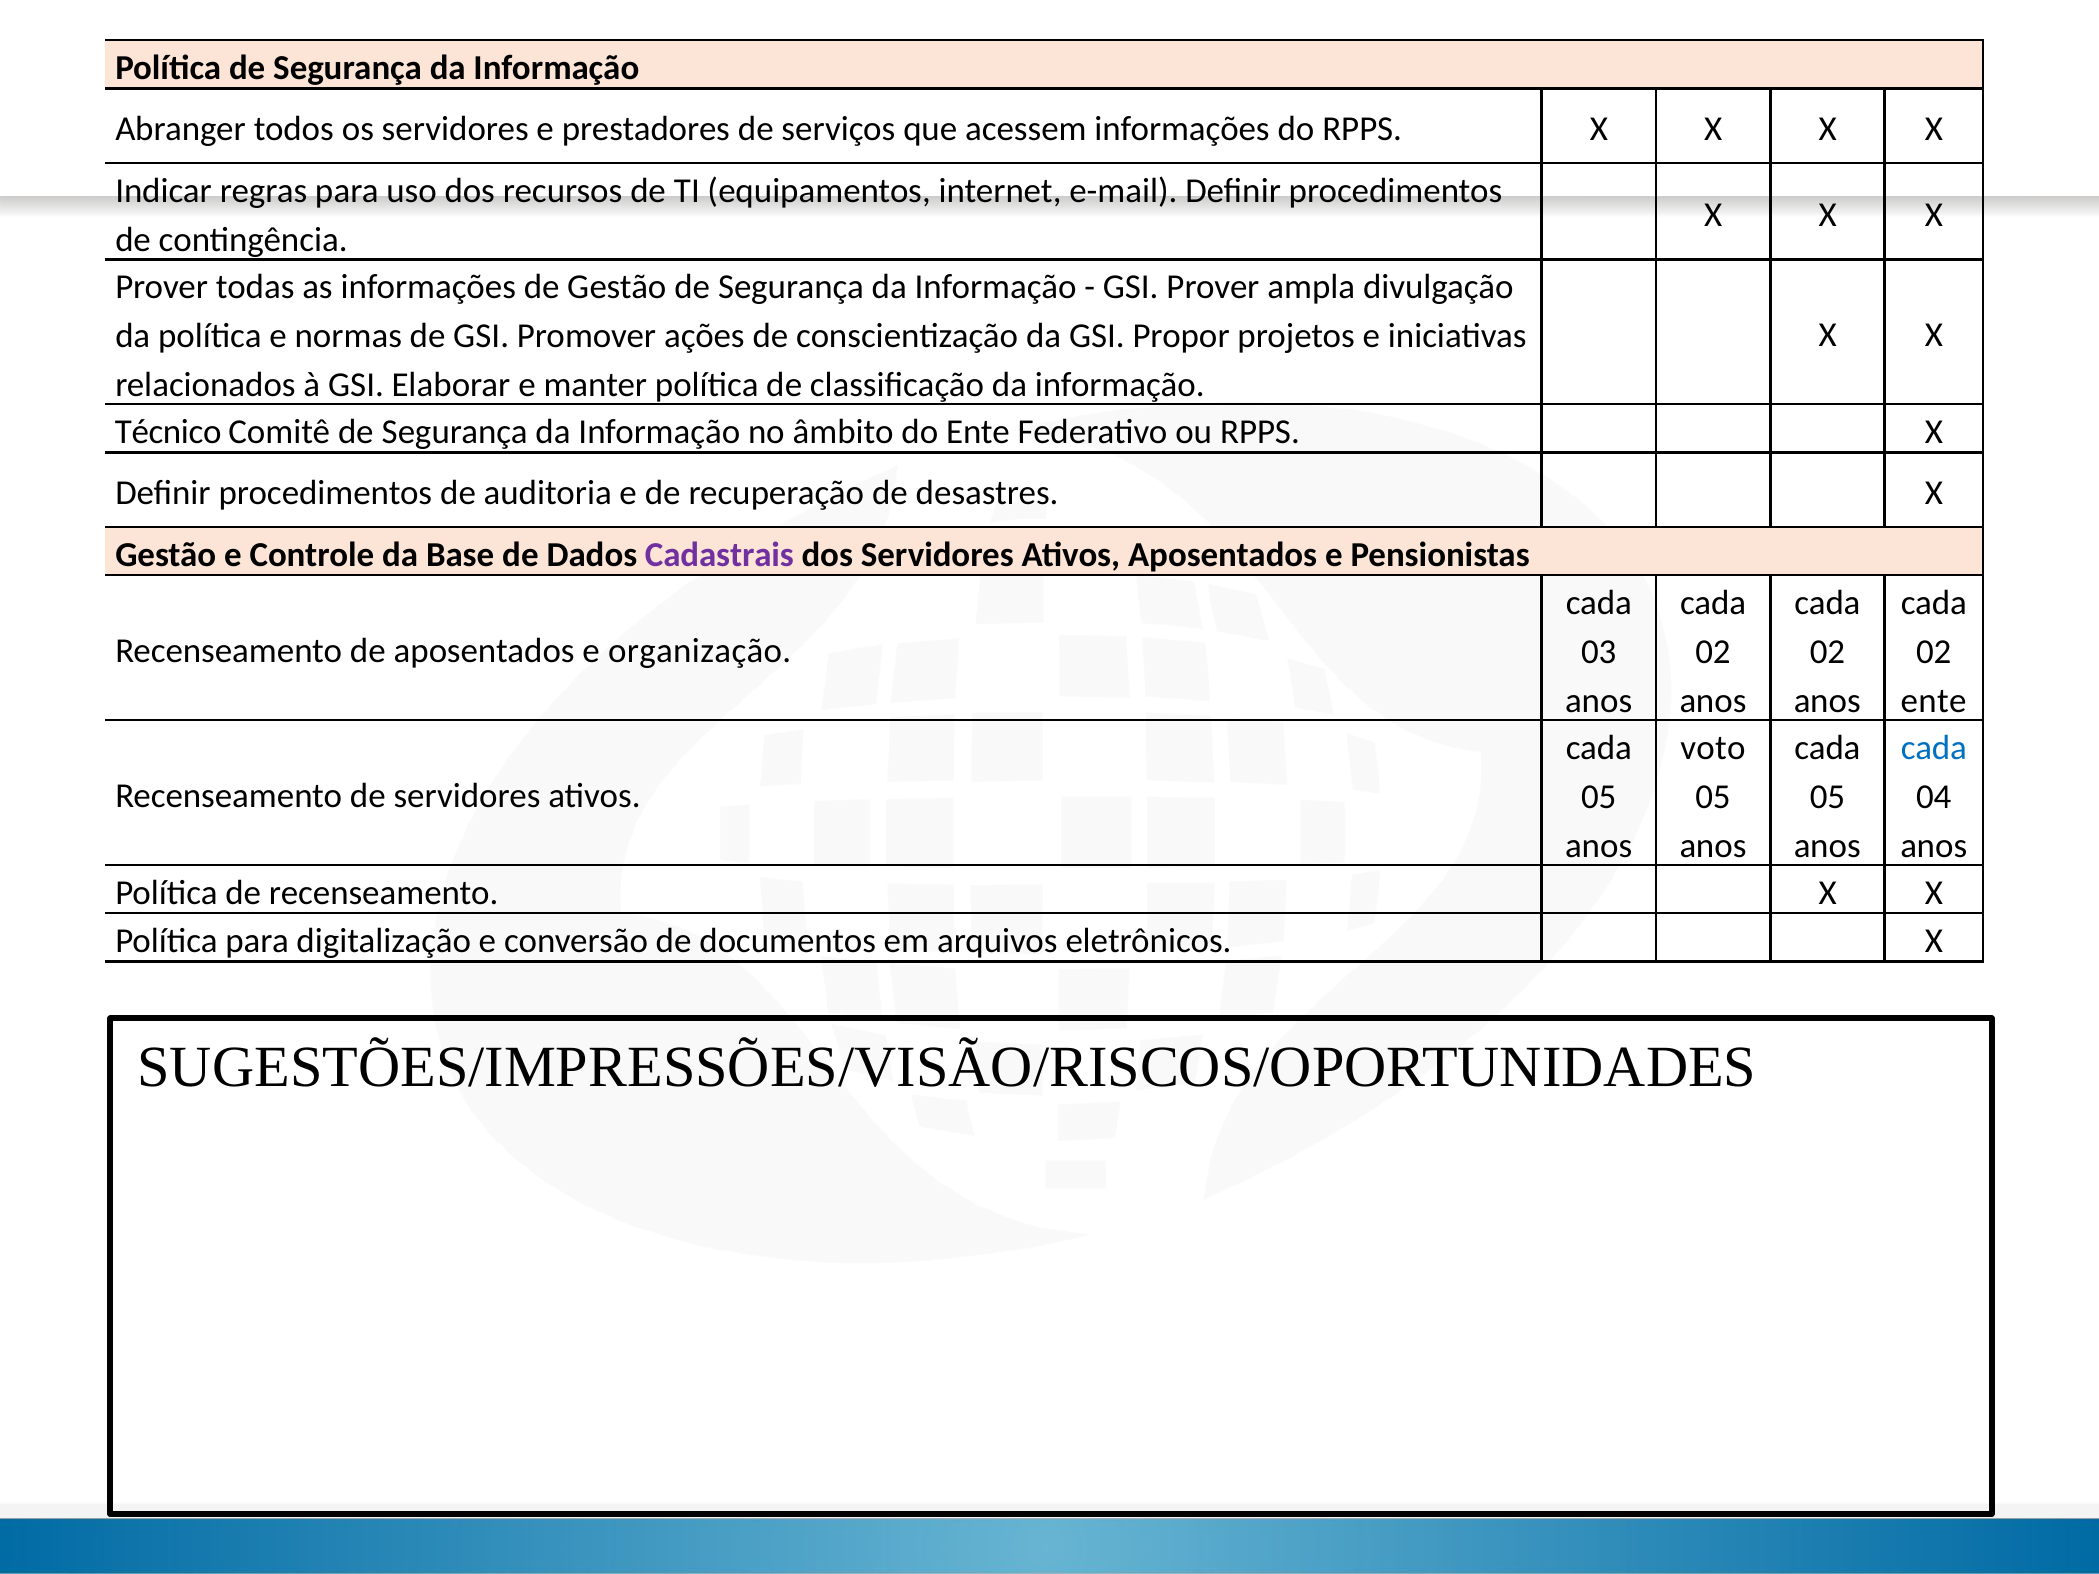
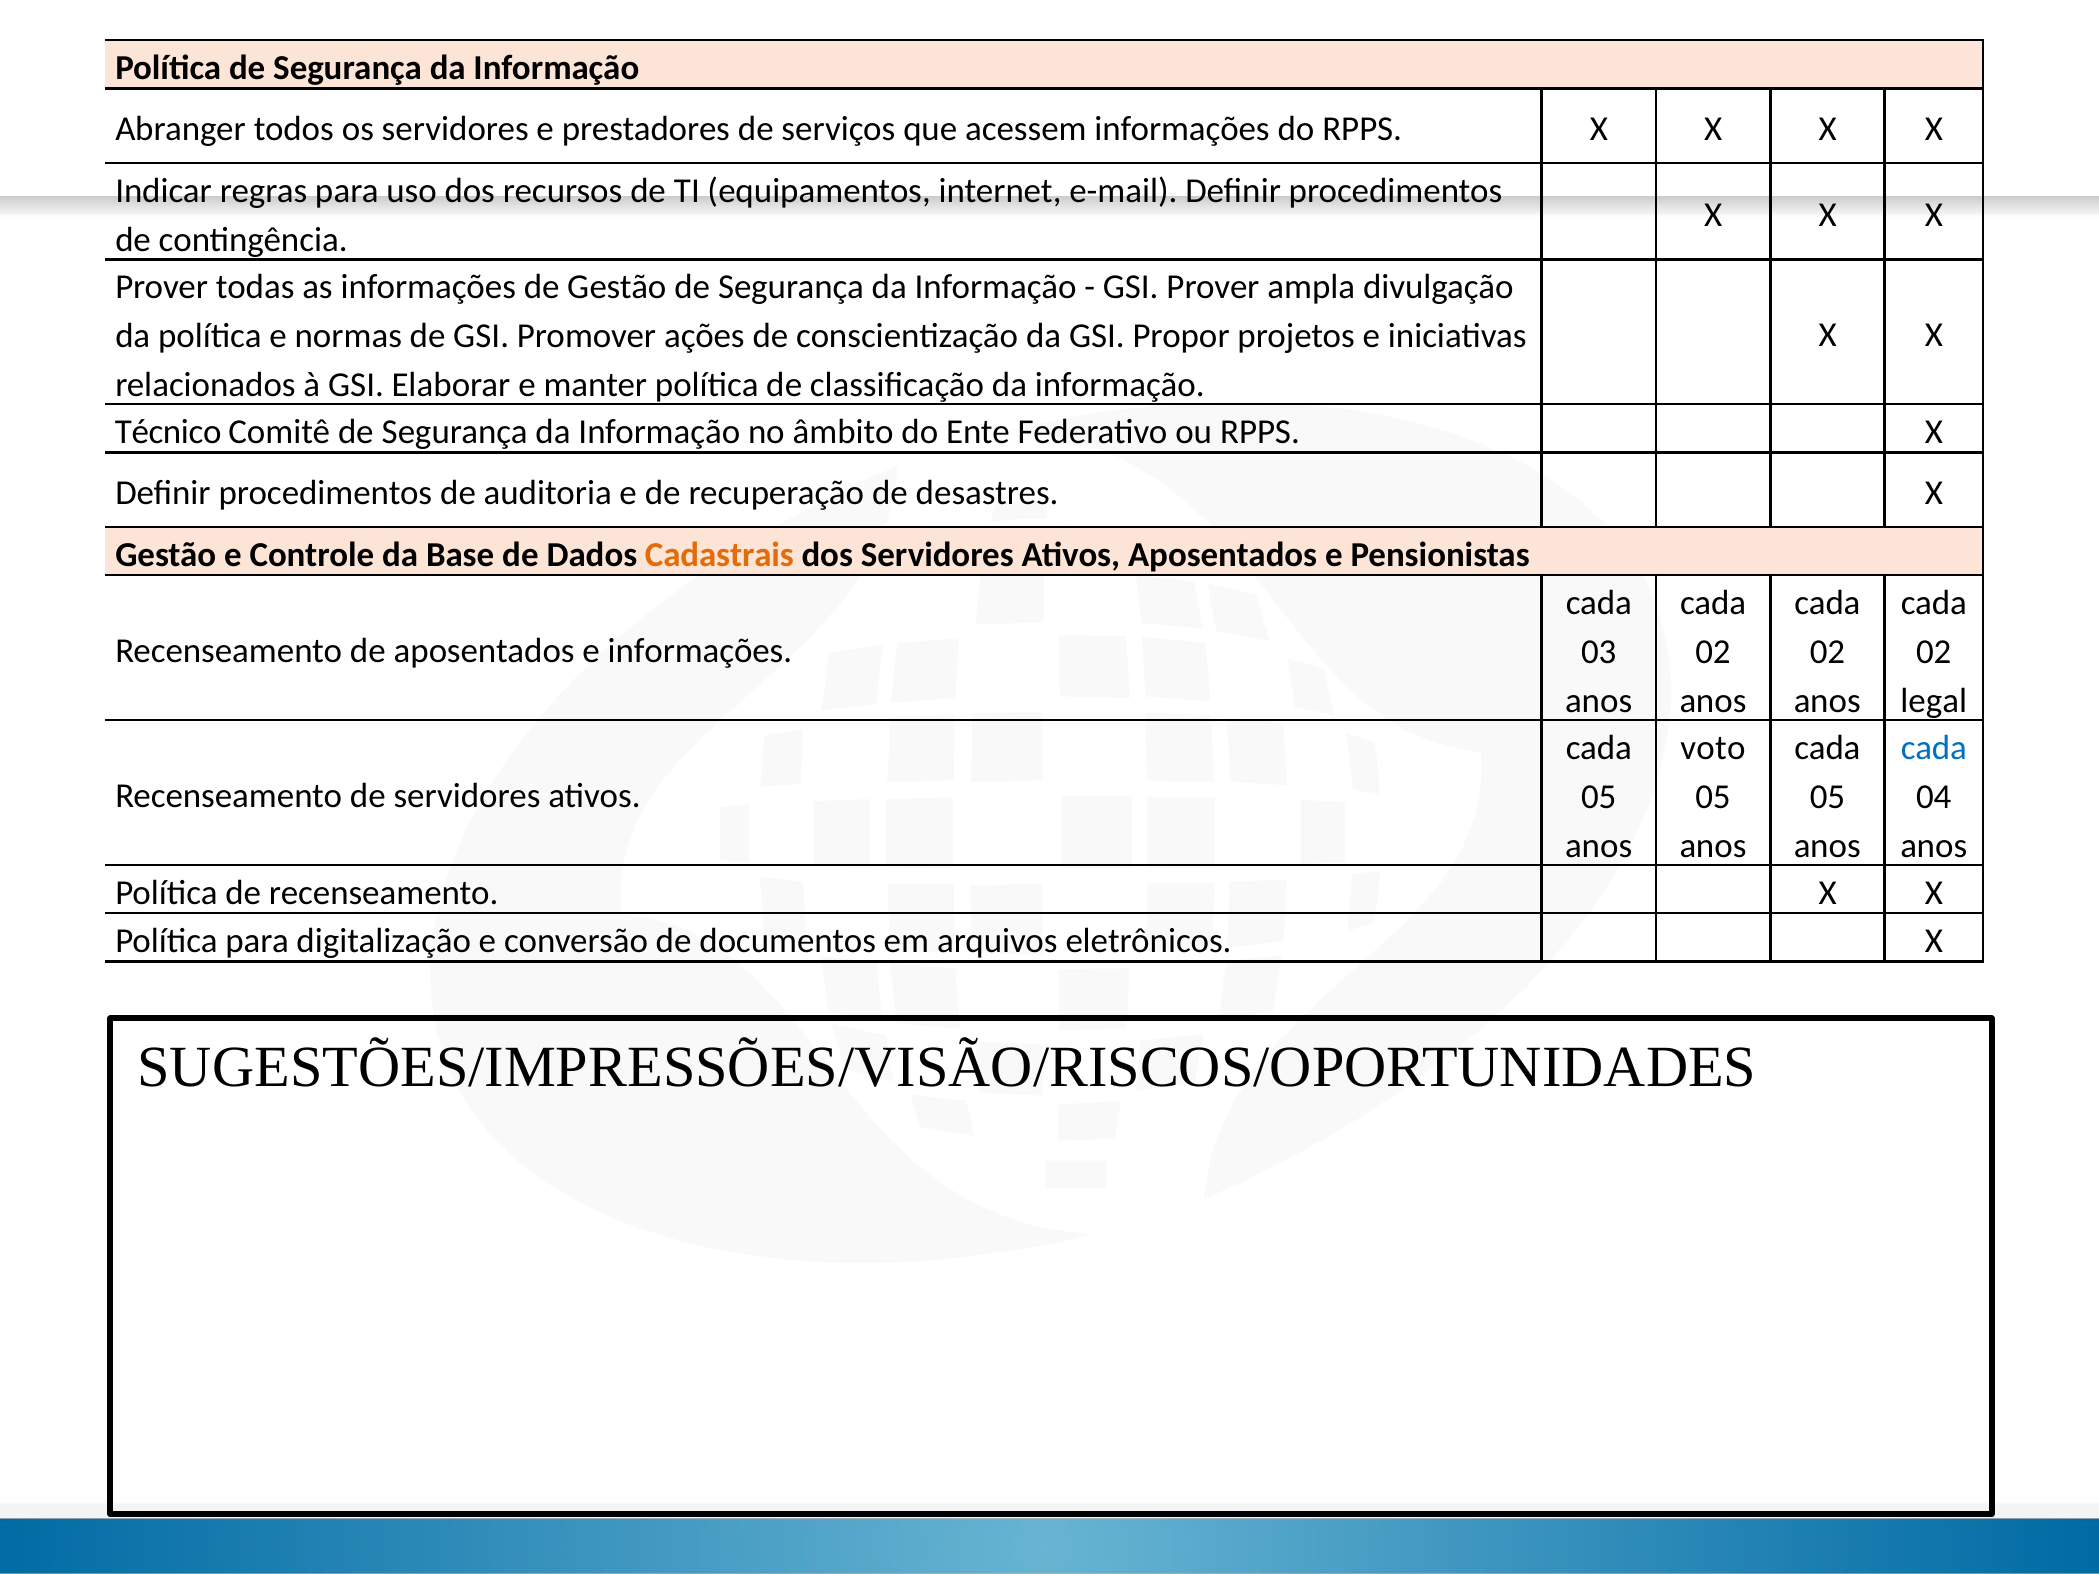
Cadastrais colour: purple -> orange (719, 555)
e organização: organização -> informações (700, 651)
ente: ente -> legal (1934, 701)
